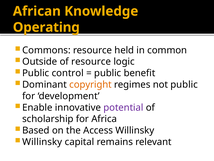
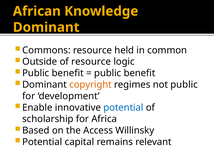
Operating: Operating -> Dominant (46, 27)
control: control -> benefit (68, 73)
potential colour: purple -> blue (123, 107)
Willinsky: Willinsky -> Potential (42, 141)
